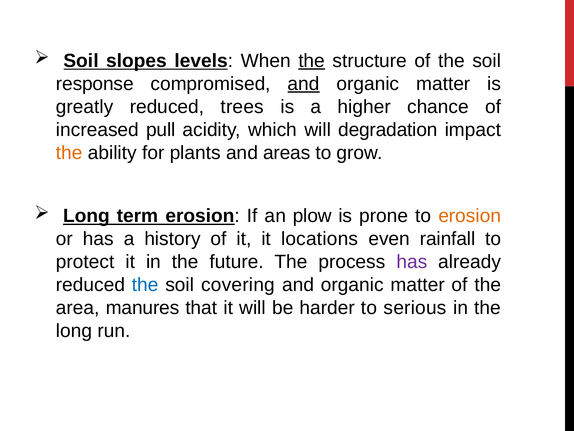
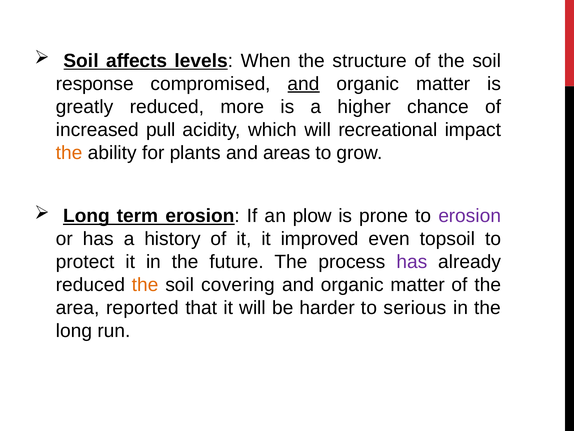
slopes: slopes -> affects (137, 61)
the underline: present -> none (312, 61)
trees: trees -> more (242, 107)
degradation: degradation -> recreational (388, 130)
erosion colour: orange -> purple (470, 216)
locations: locations -> improved (320, 239)
rainfall: rainfall -> topsoil (448, 239)
the colour: blue -> orange (145, 285)
manures: manures -> reported (142, 308)
